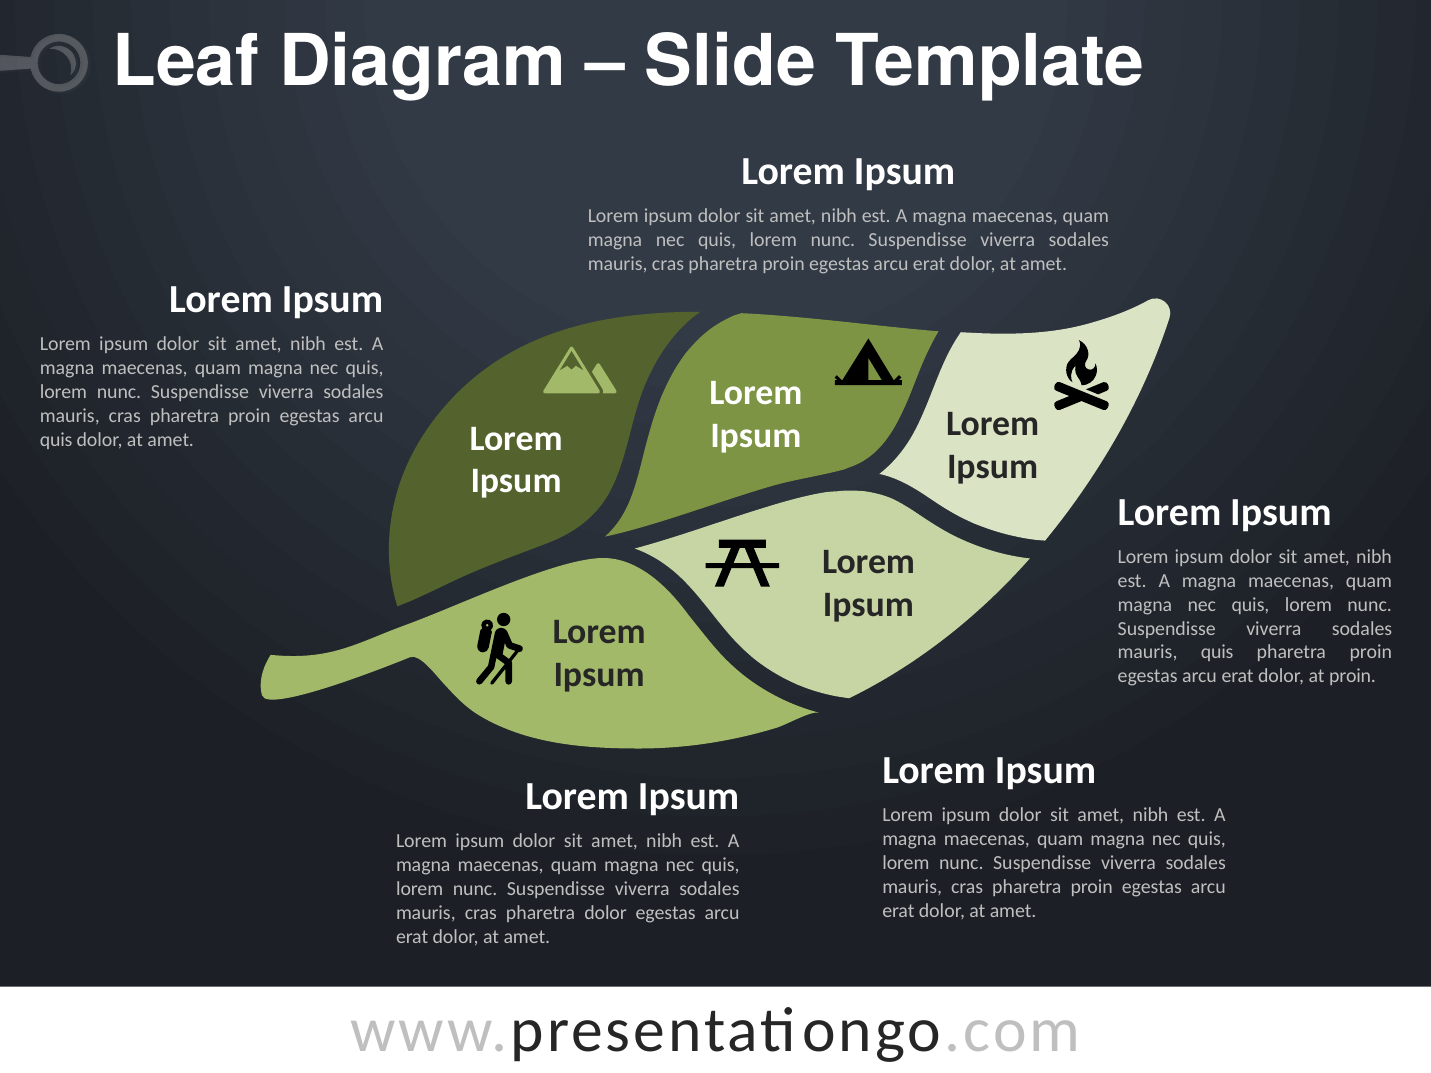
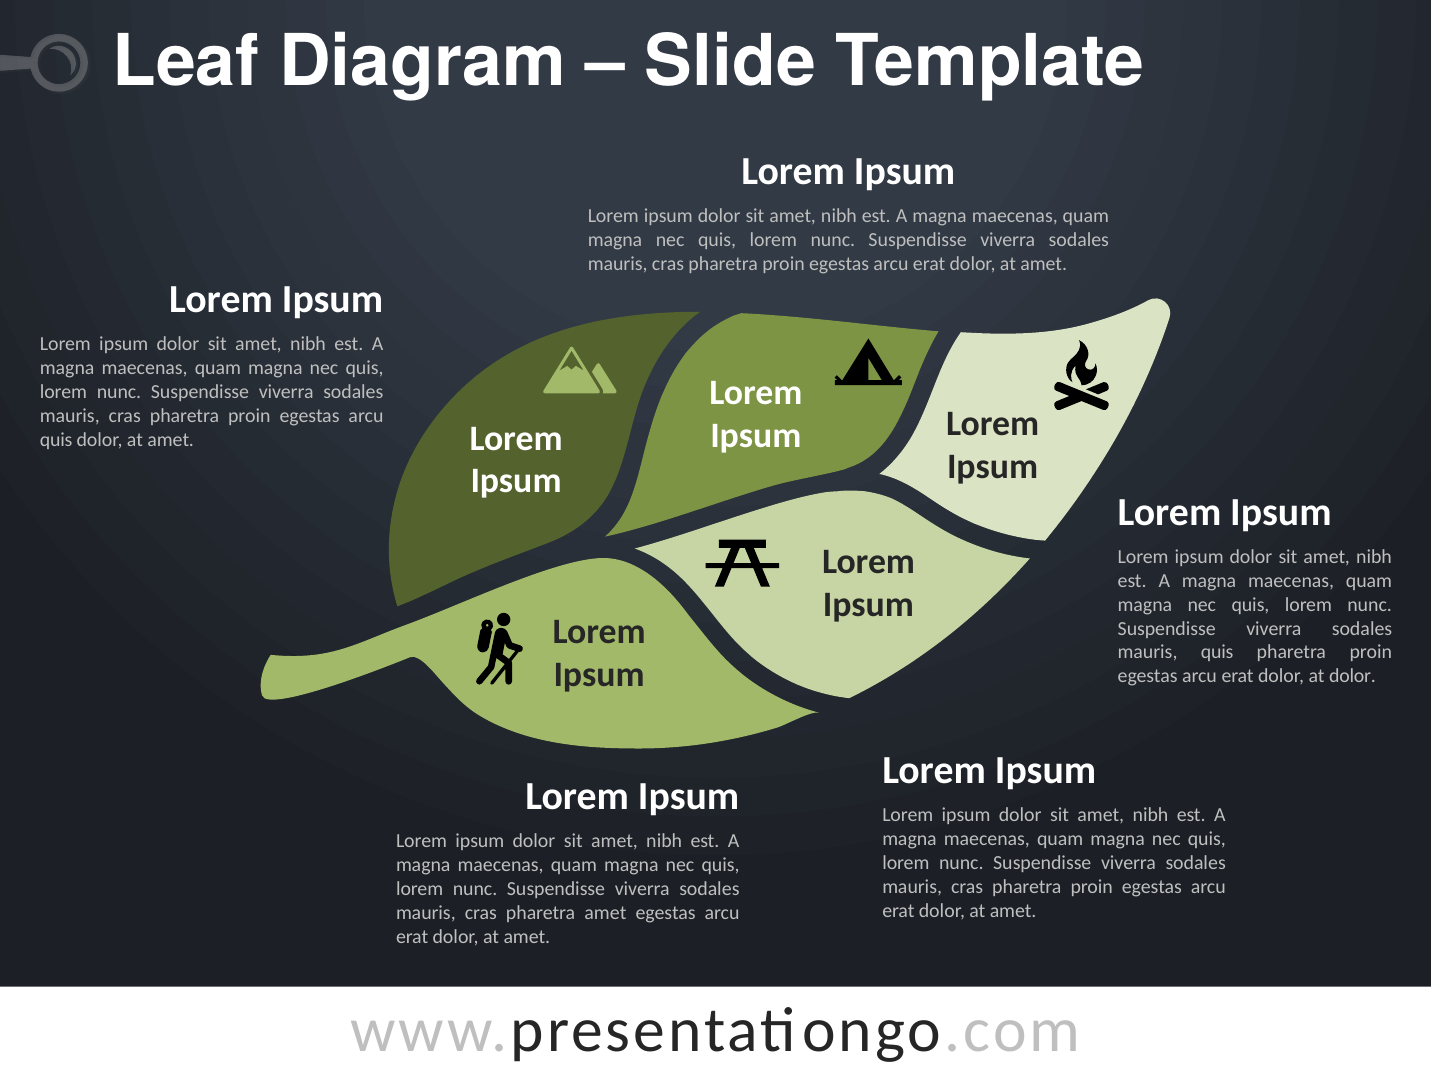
at proin: proin -> dolor (1352, 676)
pharetra dolor: dolor -> amet (605, 913)
